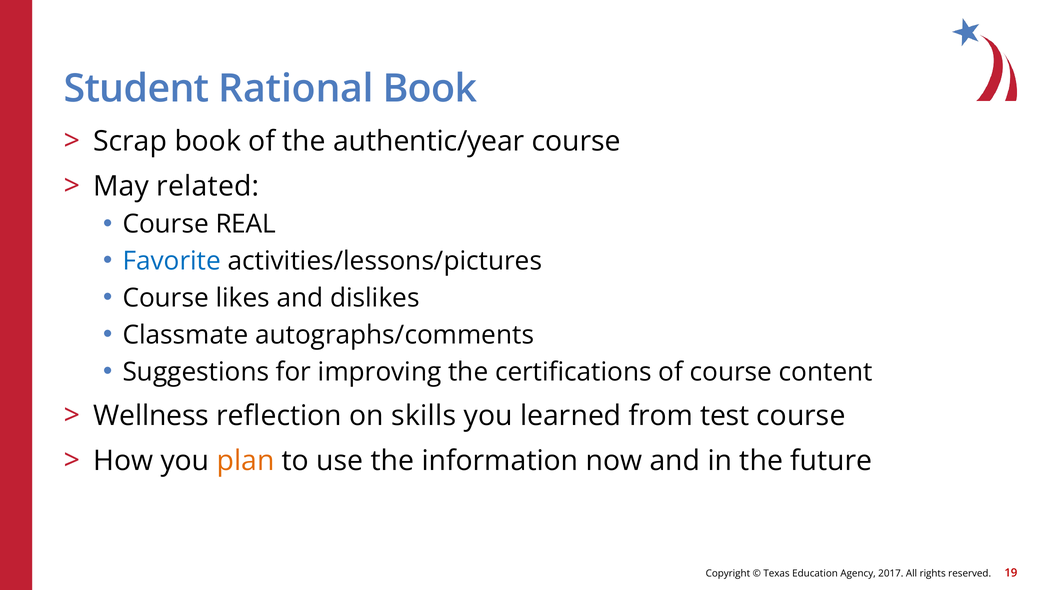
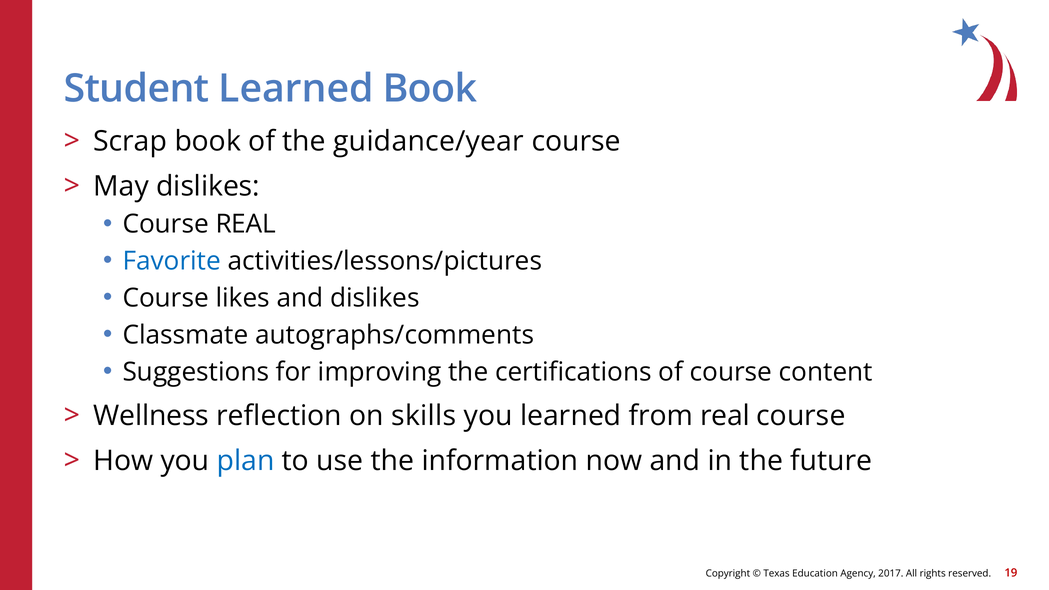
Student Rational: Rational -> Learned (296, 89)
authentic/year: authentic/year -> guidance/year (429, 141)
May related: related -> dislikes (208, 186)
from test: test -> real (725, 416)
plan colour: orange -> blue (246, 461)
